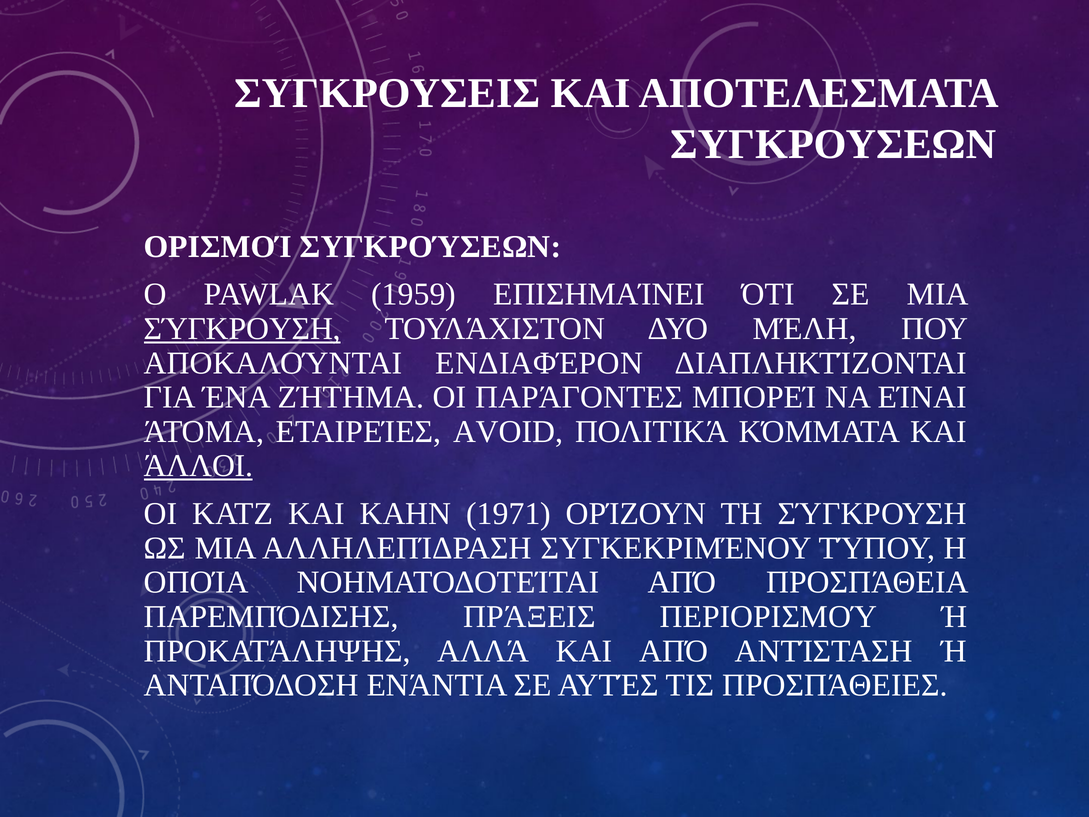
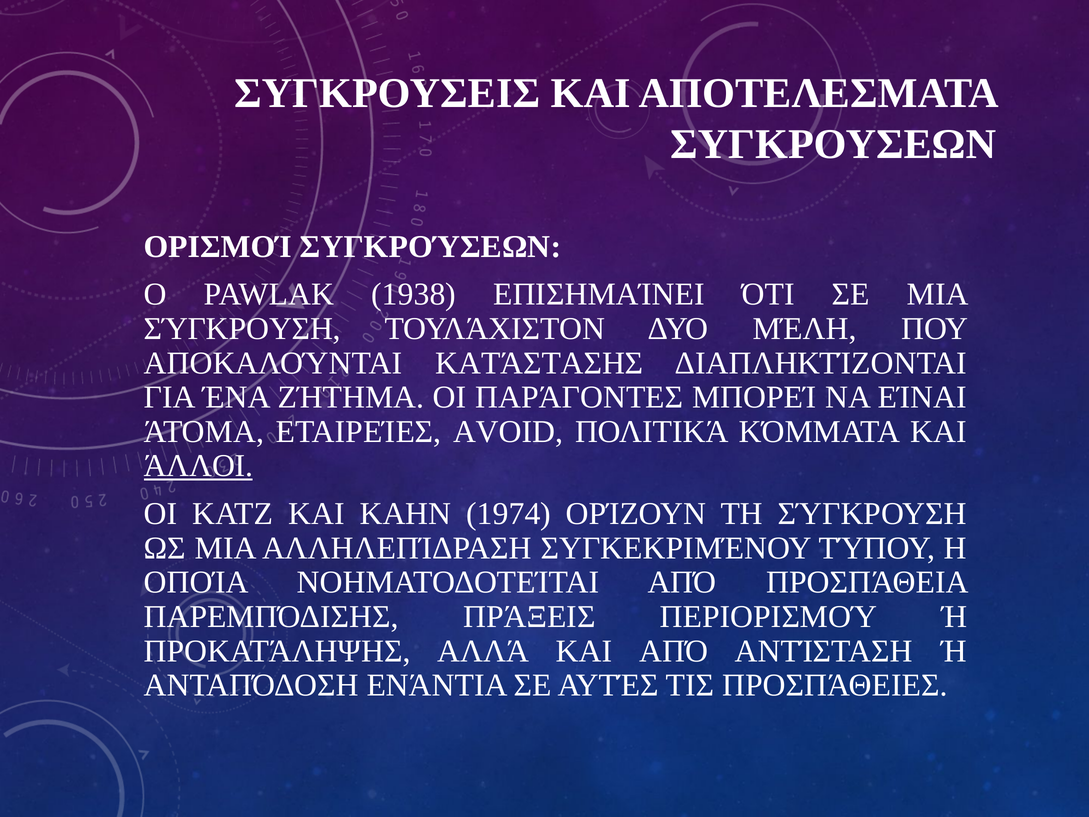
1959: 1959 -> 1938 (414, 294)
ΣΎΓΚΡΟΥΣΗ underline: present -> none (242, 329)
ΕΝΔΙΑΦΈΡΟΝ: ΕΝΔΙΑΦΈΡΟΝ -> ΚΑΤΆΣΤΑΣΗΣ (539, 363)
1971: 1971 -> 1974 (509, 514)
